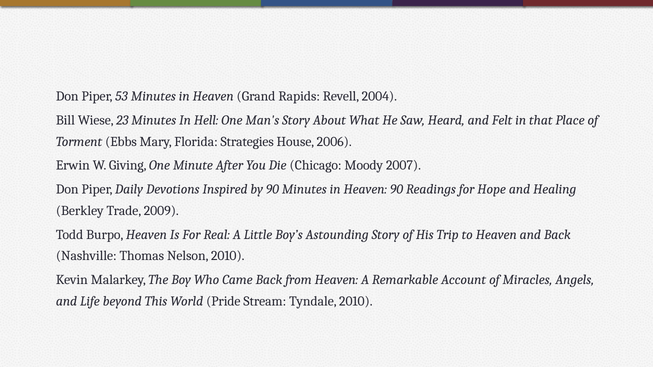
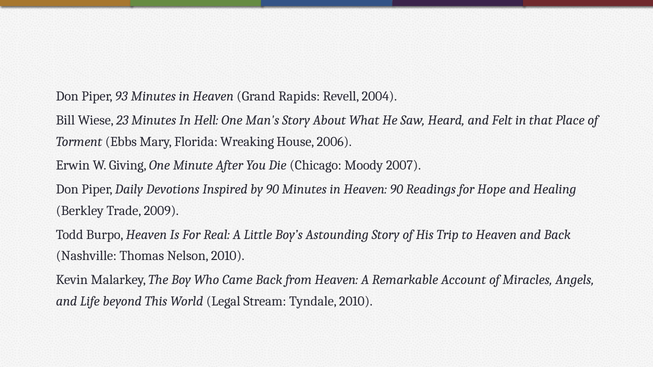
53: 53 -> 93 (121, 96)
Strategies: Strategies -> Wreaking (247, 142)
Pride: Pride -> Legal (223, 301)
